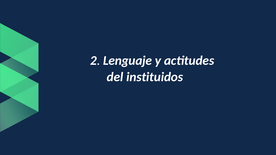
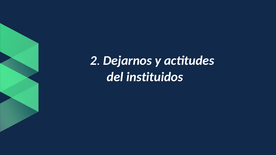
Lenguaje: Lenguaje -> Dejarnos (127, 61)
